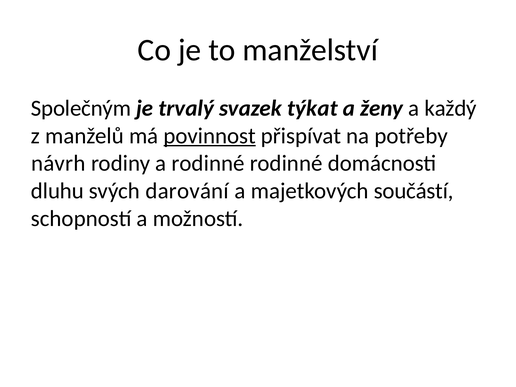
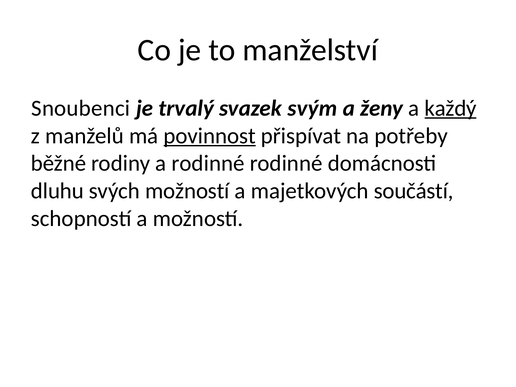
Společným: Společným -> Snoubenci (81, 108)
týkat: týkat -> svým (312, 108)
každý underline: none -> present (451, 108)
návrh: návrh -> běžné (59, 163)
svých darování: darování -> možností (187, 191)
